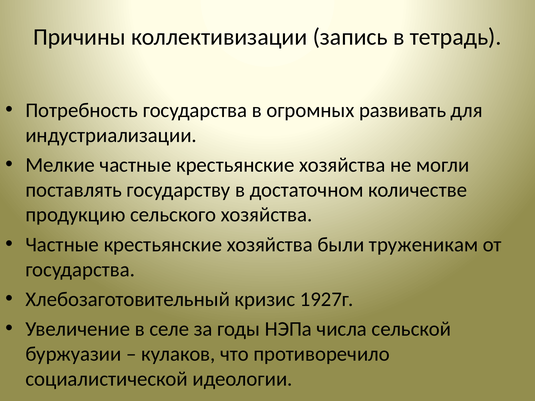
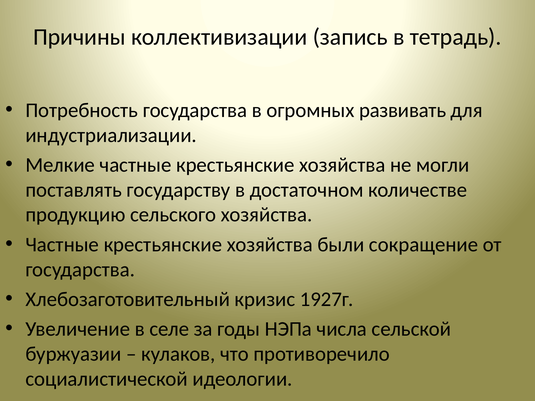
труженикам: труженикам -> сокращение (424, 245)
